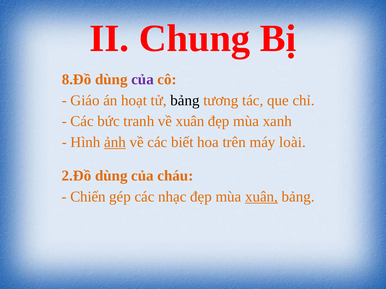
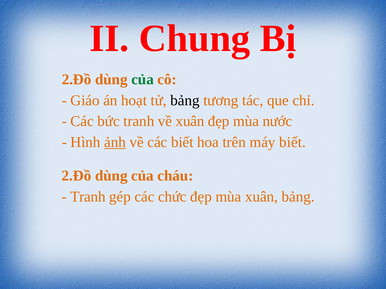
8.Đồ: 8.Đồ -> 2.Đồ (77, 80)
của colour: purple -> green (143, 80)
xanh: xanh -> nước (277, 121)
máy loài: loài -> biết (293, 142)
Chiến: Chiến -> Tranh (88, 197)
nhạc: nhạc -> chức (172, 197)
xuân underline: present -> none (261, 197)
